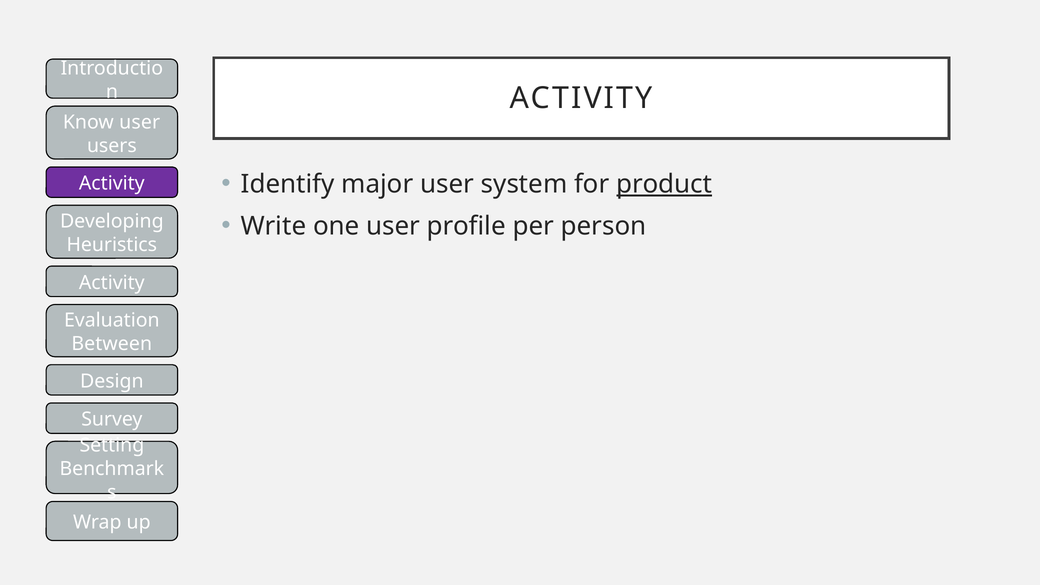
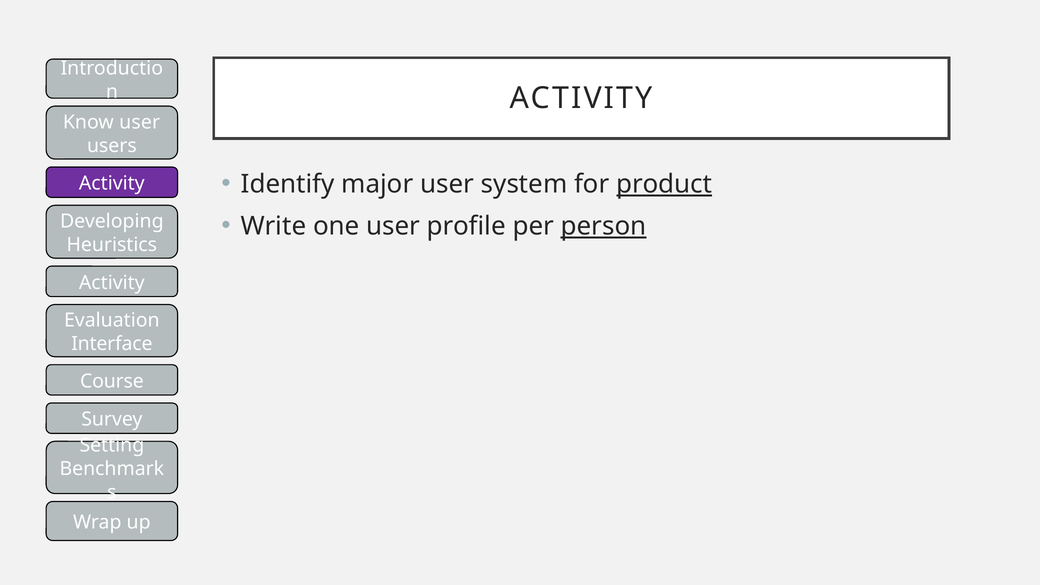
person underline: none -> present (604, 226)
Between: Between -> Interface (112, 344)
Design: Design -> Course (112, 381)
